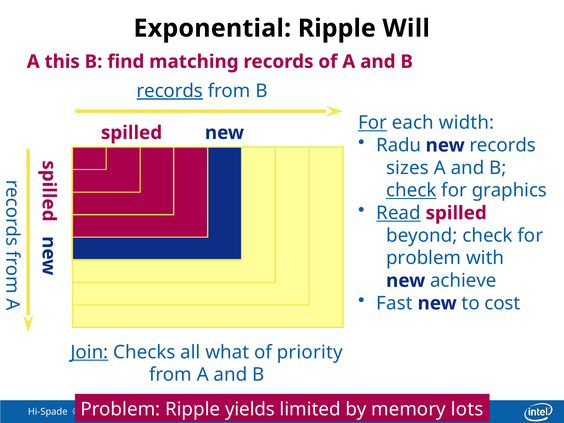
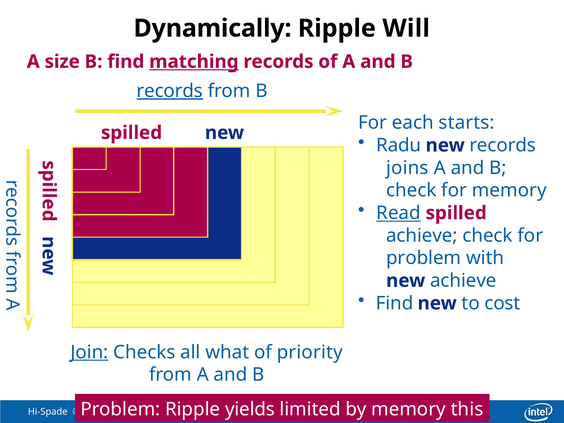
Exponential: Exponential -> Dynamically (212, 28)
this: this -> size (62, 62)
matching underline: none -> present (194, 62)
For underline: present -> none (373, 123)
width: width -> starts (467, 123)
sizes: sizes -> joins (407, 168)
check underline: present -> none (411, 190)
for graphics: graphics -> memory (509, 190)
beyond: beyond -> achieve (422, 236)
Fast: Fast -> Find (395, 303)
lots: lots -> this (467, 409)
